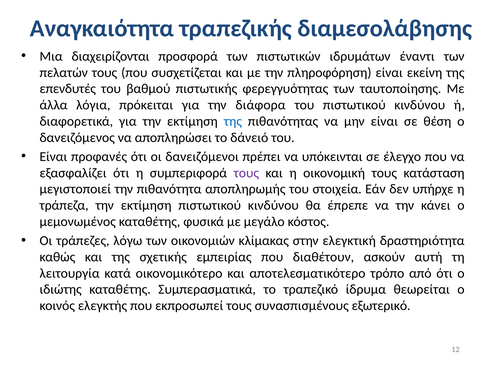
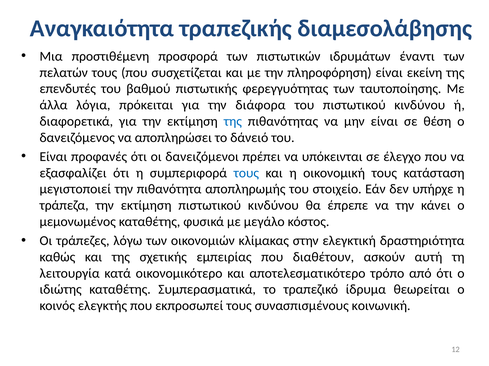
διαχειρίζονται: διαχειρίζονται -> προστιθέμενη (110, 56)
τους colour: purple -> blue (246, 173)
στοιχεία: στοιχεία -> στοιχείο (337, 190)
εξωτερικό: εξωτερικό -> κοινωνική (381, 306)
